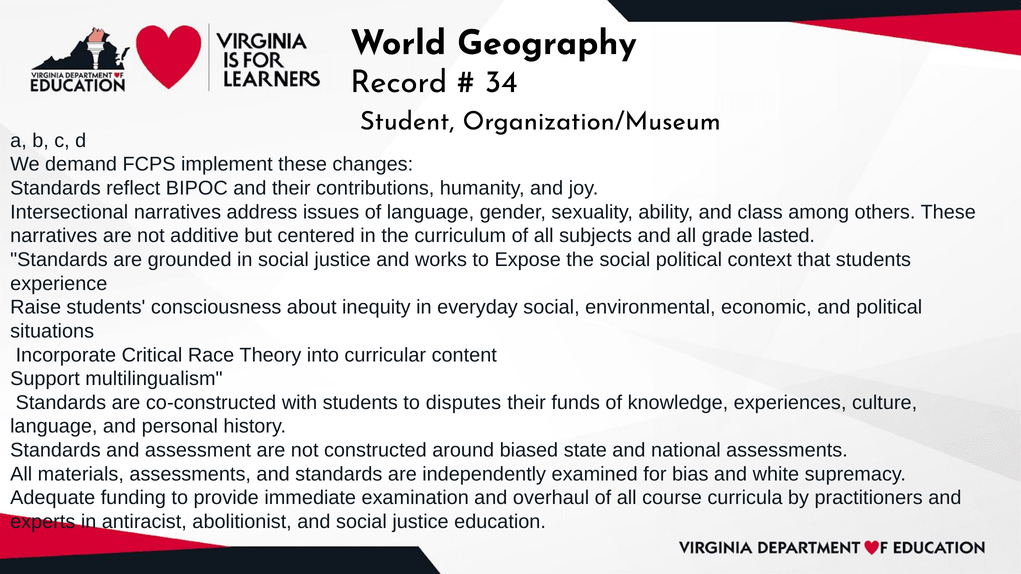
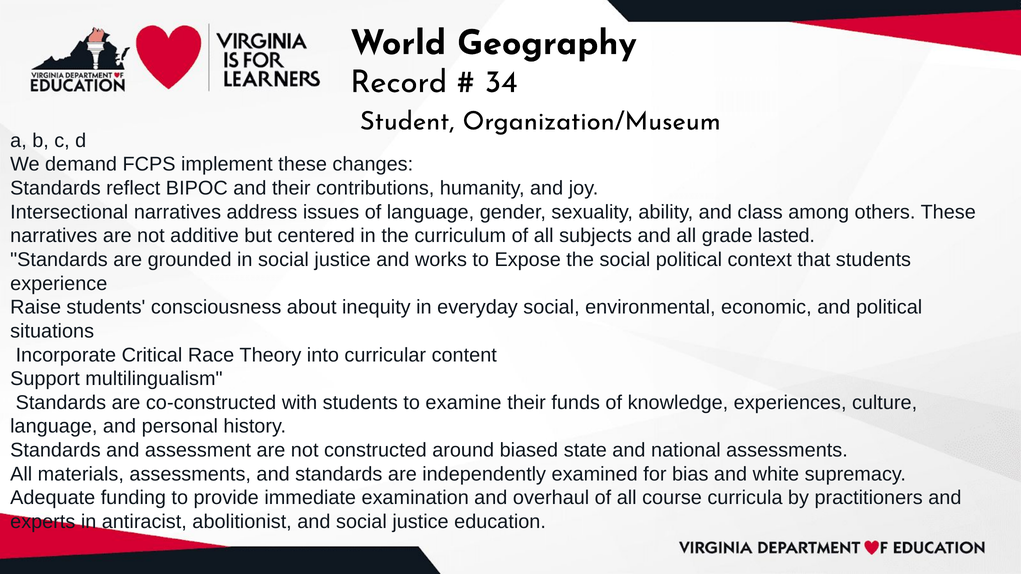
disputes: disputes -> examine (463, 403)
